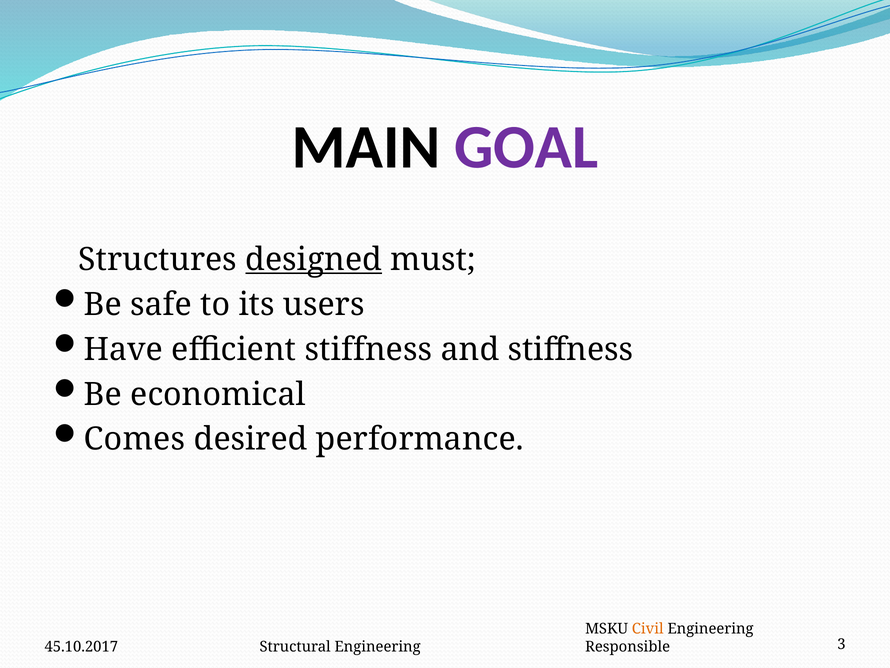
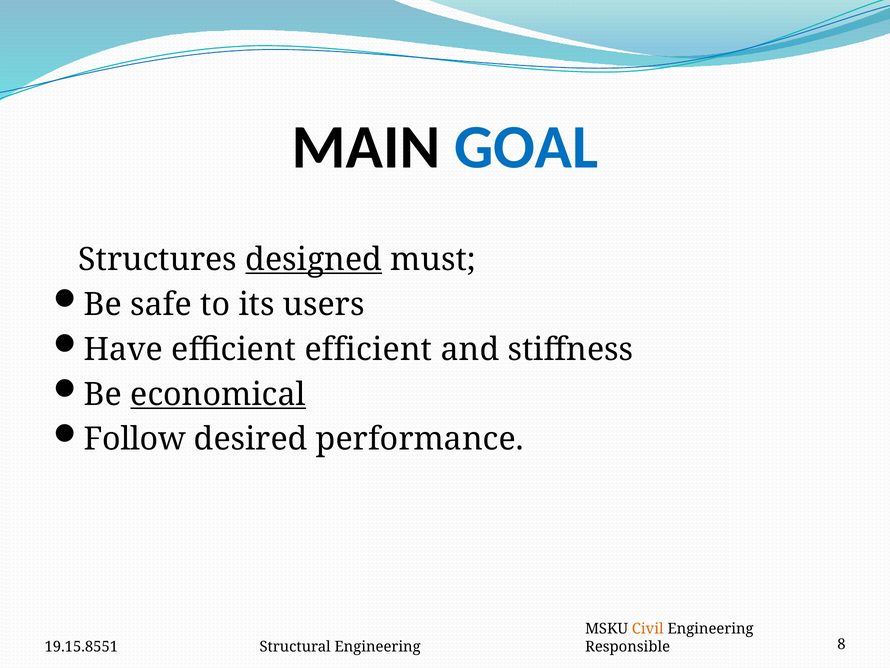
GOAL colour: purple -> blue (526, 147)
efficient stiffness: stiffness -> efficient (368, 349)
economical underline: none -> present (218, 394)
Comes: Comes -> Follow (135, 439)
45.10.2017: 45.10.2017 -> 19.15.8551 (81, 646)
3: 3 -> 8 (841, 644)
